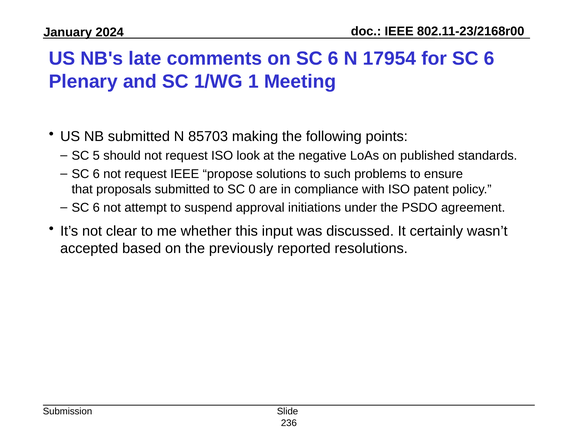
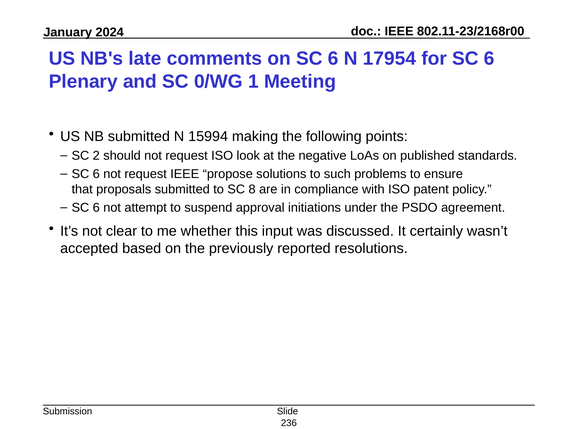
1/WG: 1/WG -> 0/WG (218, 82)
85703: 85703 -> 15994 (208, 137)
5: 5 -> 2 (96, 156)
0: 0 -> 8 (252, 190)
